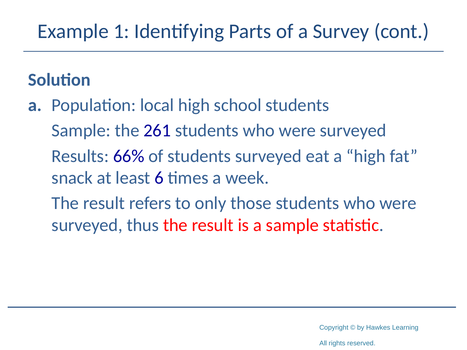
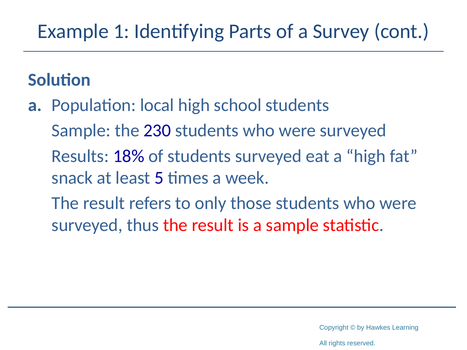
261: 261 -> 230 (157, 131)
66%: 66% -> 18% (129, 156)
6: 6 -> 5 (159, 178)
